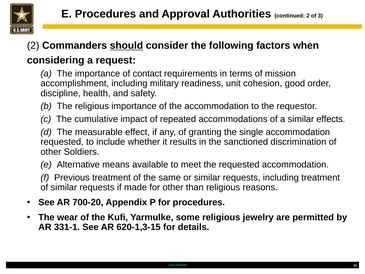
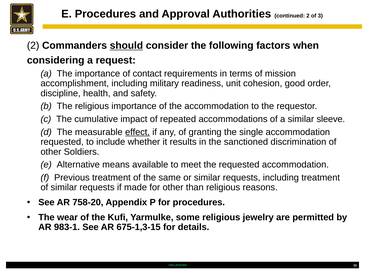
effects: effects -> sleeve (331, 119)
effect underline: none -> present (137, 132)
700-20: 700-20 -> 758-20 (88, 202)
331-1: 331-1 -> 983-1 (67, 227)
620-1,3-15: 620-1,3-15 -> 675-1,3-15 (139, 227)
